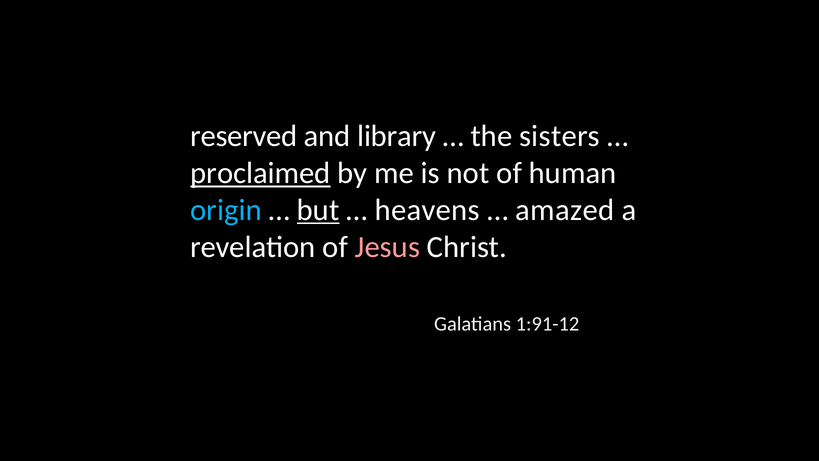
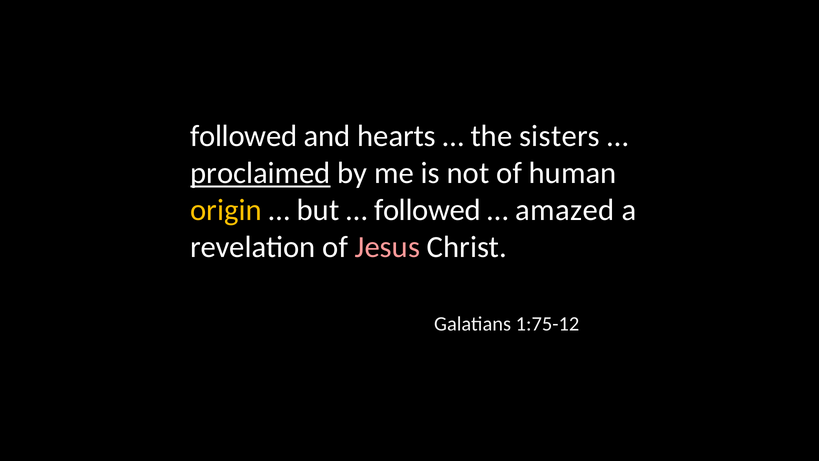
reserved: reserved -> followed (244, 136)
library: library -> hearts (397, 136)
origin colour: light blue -> yellow (226, 210)
but underline: present -> none (318, 210)
heavens: heavens -> followed (427, 210)
1:91-12: 1:91-12 -> 1:75-12 (547, 324)
